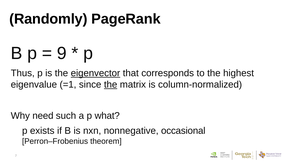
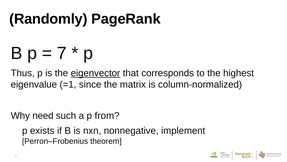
9: 9 -> 7 (62, 53)
the underline: present -> none (111, 84)
what: what -> from (107, 115)
occasional: occasional -> implement (183, 130)
